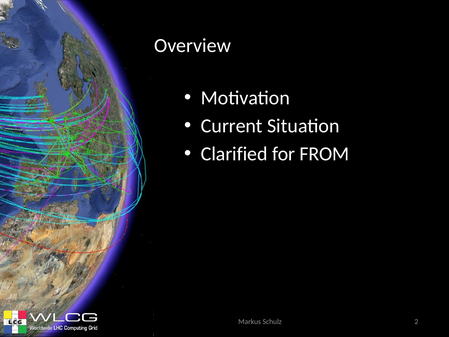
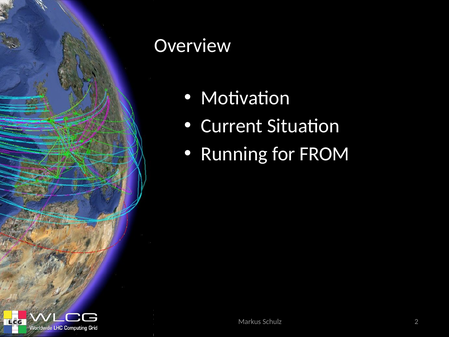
Clarified: Clarified -> Running (234, 154)
